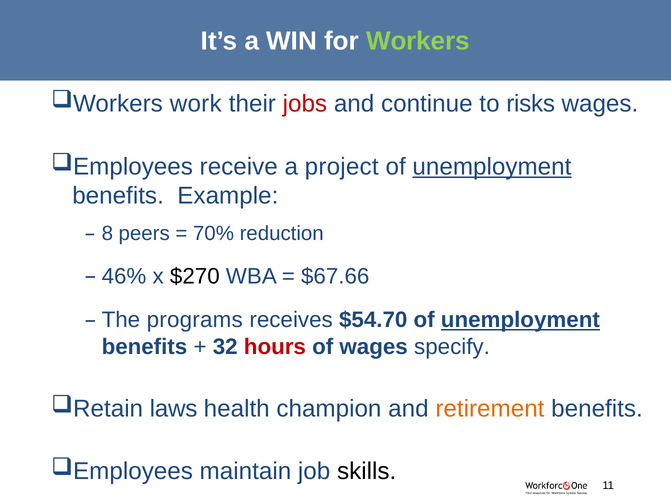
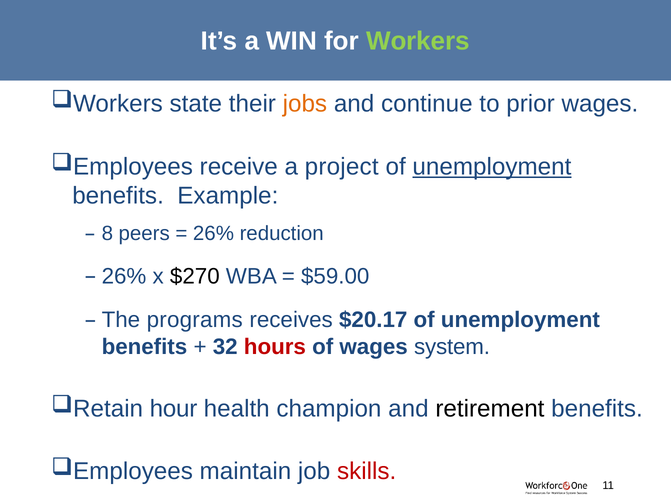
work: work -> state (196, 104)
jobs colour: red -> orange (305, 104)
risks: risks -> prior (531, 104)
70%: 70% -> 26% (213, 233)
46%: 46% -> 26% (124, 276)
$67.66: $67.66 -> $59.00 (335, 276)
$54.70: $54.70 -> $20.17 (373, 319)
unemployment underline: present -> none (520, 319)
specify: specify -> system (452, 346)
laws: laws -> hour (174, 408)
retirement colour: orange -> black (490, 408)
skills colour: black -> red (367, 471)
